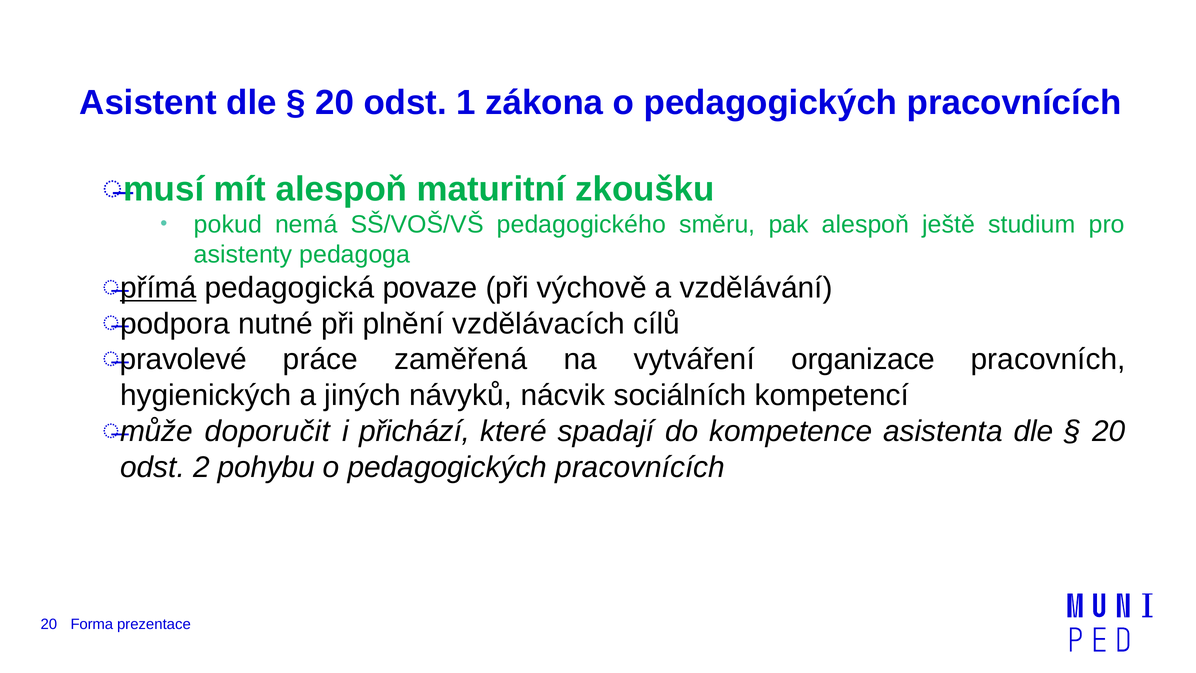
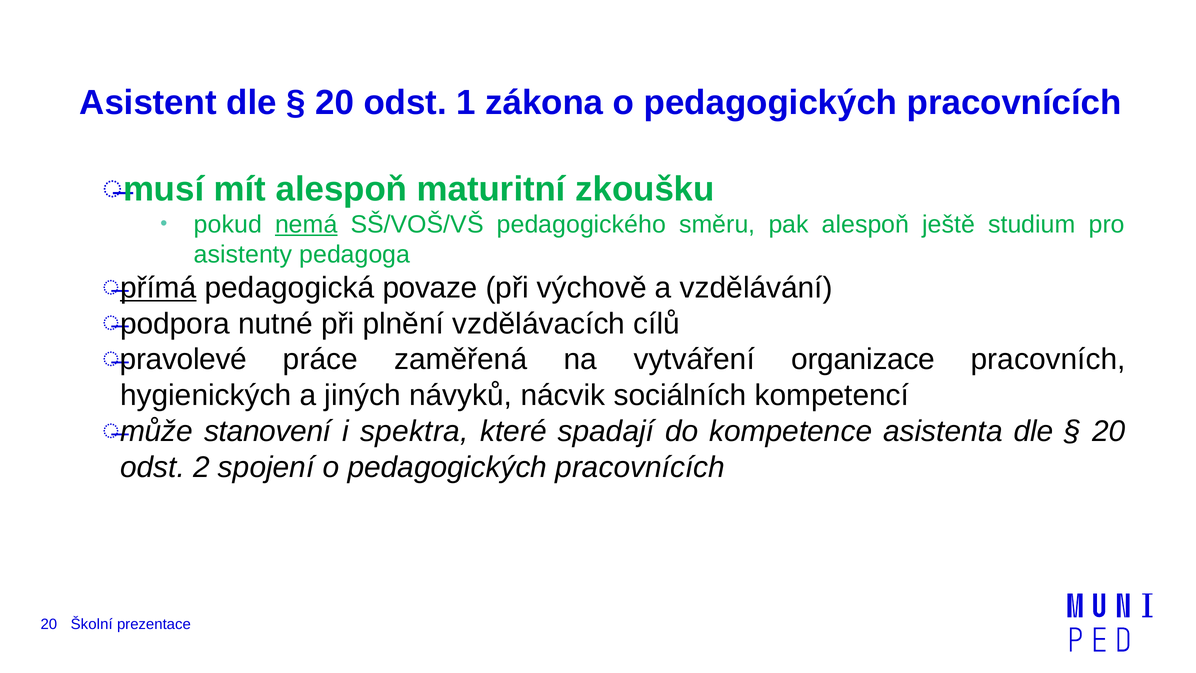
nemá underline: none -> present (306, 225)
doporučit: doporučit -> stanovení (268, 431)
přichází: přichází -> spektra (414, 431)
pohybu: pohybu -> spojení (266, 467)
Forma: Forma -> Školní (92, 624)
